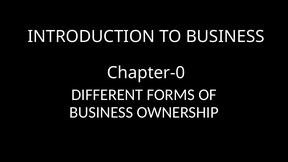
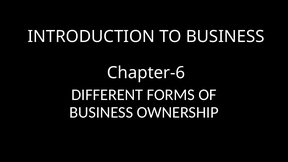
Chapter-0: Chapter-0 -> Chapter-6 (146, 73)
